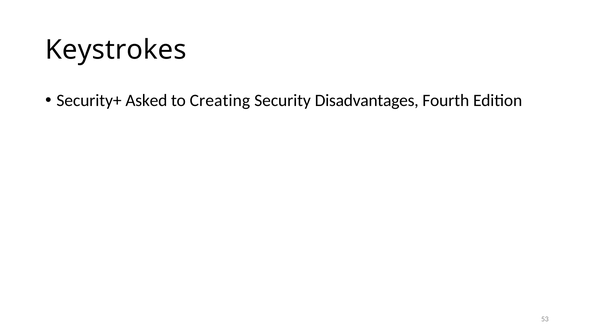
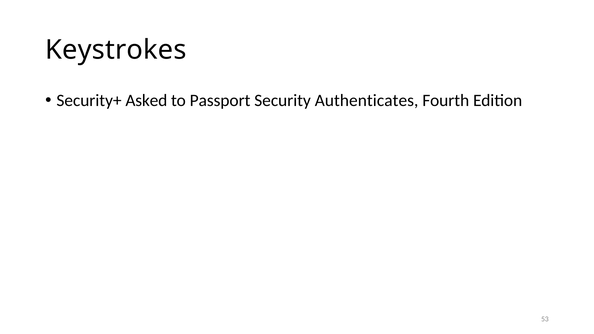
Creating: Creating -> Passport (220, 100)
Disadvantages: Disadvantages -> Authenticates (367, 100)
